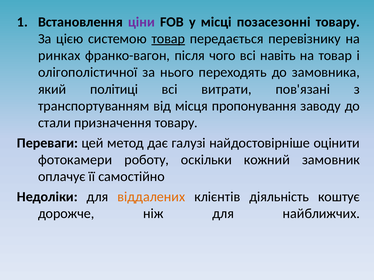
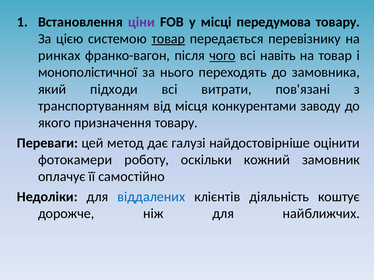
позасезонні: позасезонні -> передумова (274, 22)
чого underline: none -> present (222, 56)
олігополістичної: олігополістичної -> монополістичної (88, 72)
політиці: політиці -> підходи (114, 89)
пропонування: пропонування -> конкурентами (254, 106)
стали: стали -> якого (54, 123)
віддалених colour: orange -> blue (151, 197)
